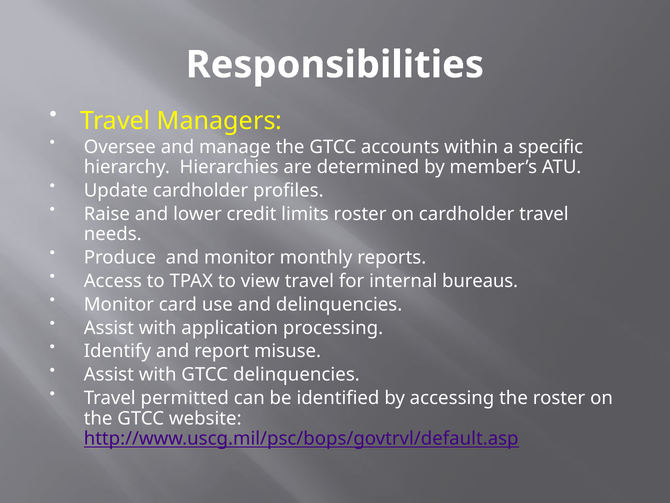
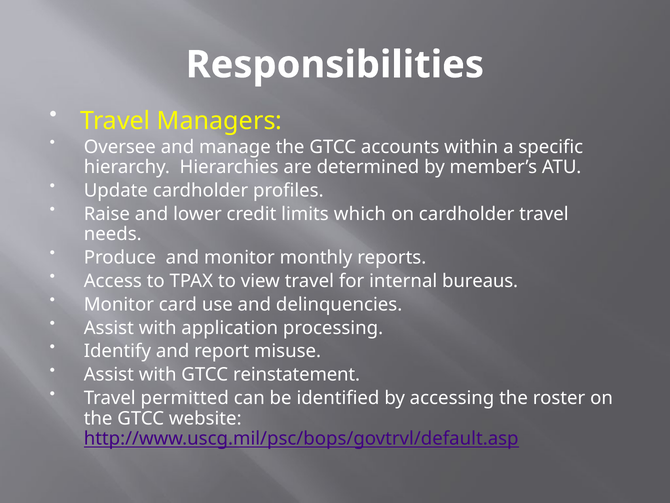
limits roster: roster -> which (360, 214)
GTCC delinquencies: delinquencies -> reinstatement (297, 374)
